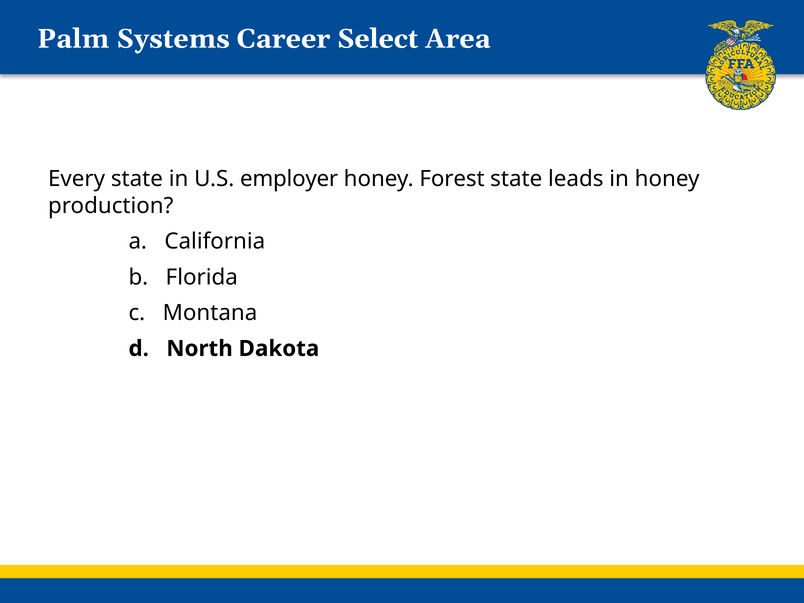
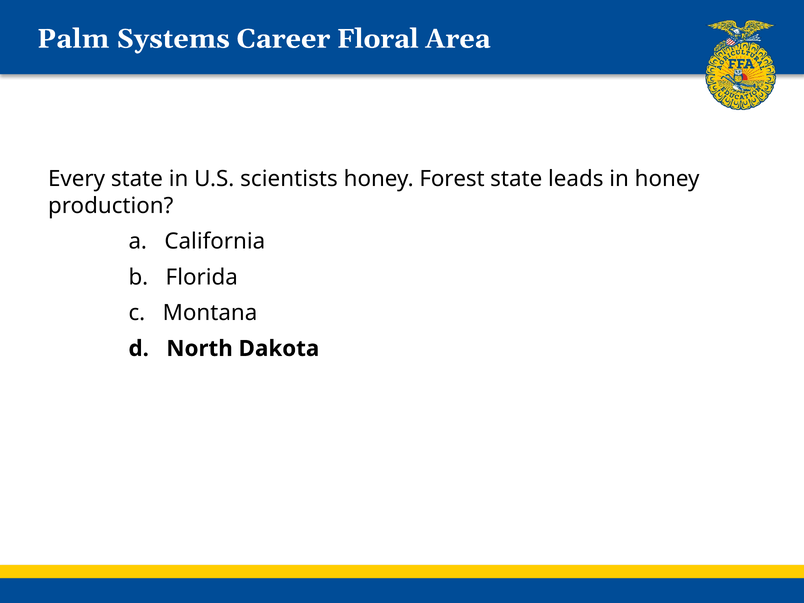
Select: Select -> Floral (378, 39)
employer: employer -> scientists (289, 179)
